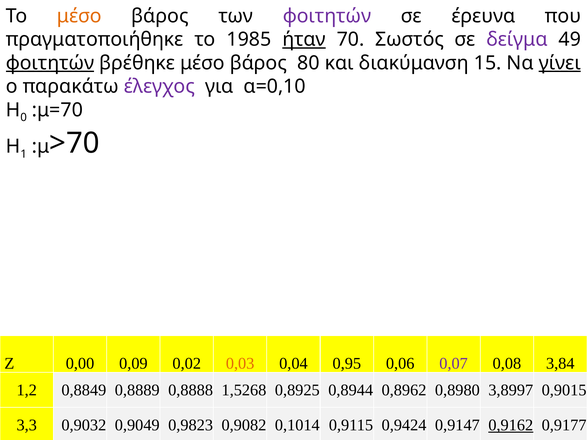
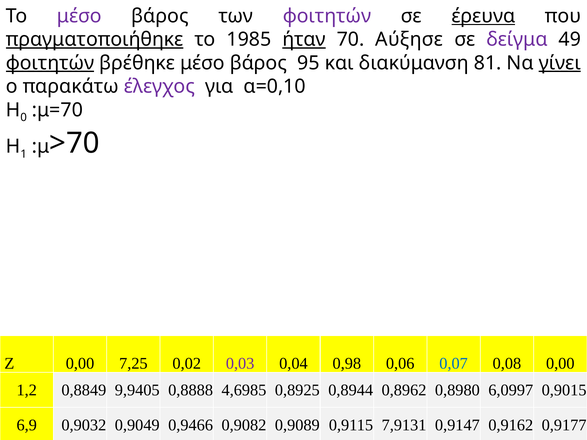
μέσο colour: orange -> purple (79, 16)
έρευνα underline: none -> present (483, 16)
πραγματοποιήθηκε underline: none -> present (95, 40)
Σωστός: Σωστός -> Αύξησε (409, 40)
80: 80 -> 95 (308, 63)
15: 15 -> 81 (488, 63)
0,09: 0,09 -> 7,25 (133, 364)
0,03 colour: orange -> purple (240, 364)
0,95: 0,95 -> 0,98 (347, 364)
0,07 colour: purple -> blue (454, 364)
0,08 3,84: 3,84 -> 0,00 (560, 364)
0,8889: 0,8889 -> 9,9405 (137, 390)
1,5268: 1,5268 -> 4,6985 (244, 390)
3,8997: 3,8997 -> 6,0997 (511, 390)
3,3: 3,3 -> 6,9 (27, 425)
0,9823: 0,9823 -> 0,9466 (191, 425)
0,1014: 0,1014 -> 0,9089 (297, 425)
0,9424: 0,9424 -> 7,9131 (404, 425)
0,9162 underline: present -> none (511, 425)
